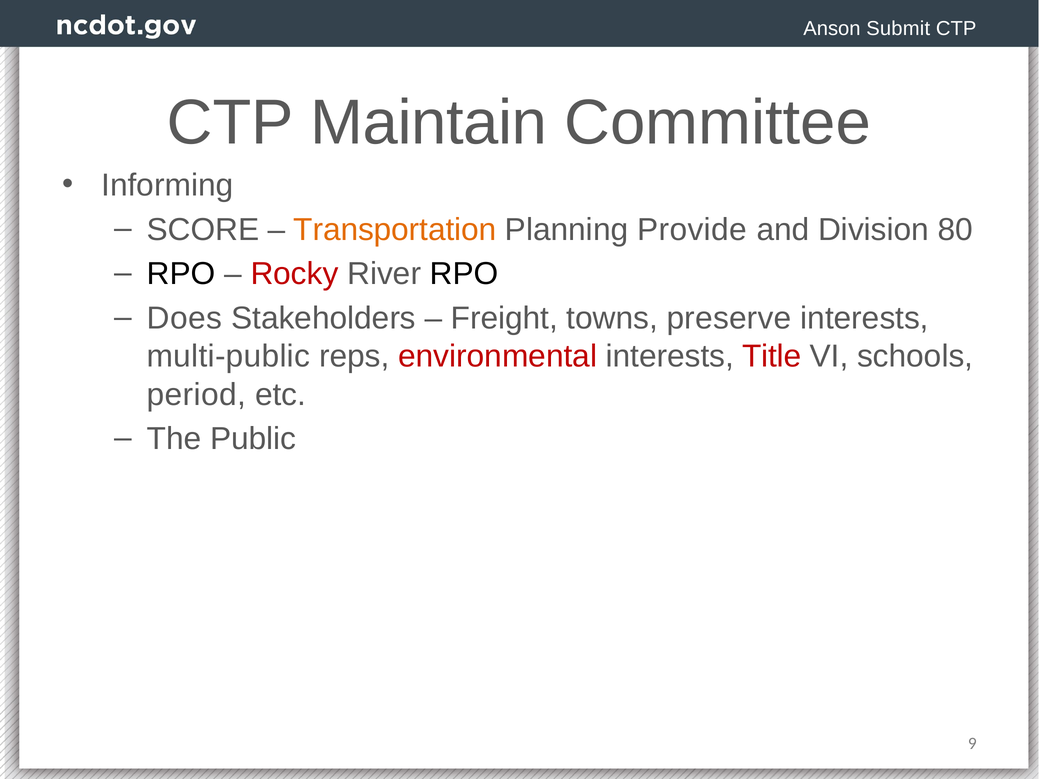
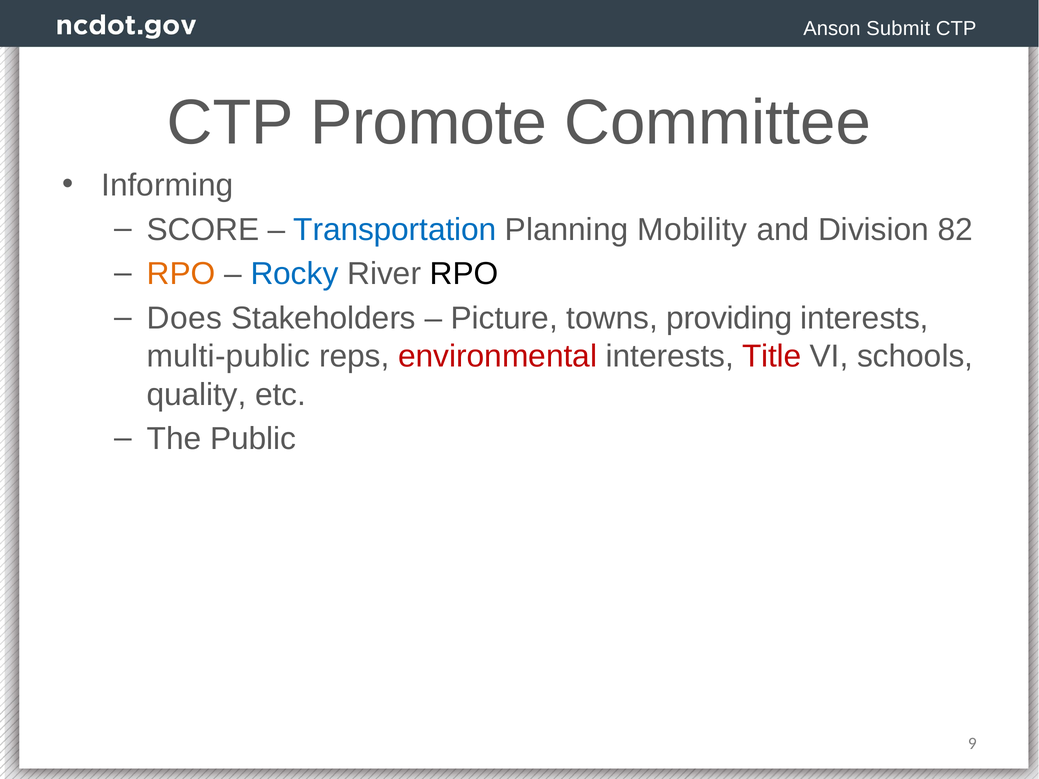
Maintain: Maintain -> Promote (429, 123)
Transportation colour: orange -> blue (395, 230)
Provide: Provide -> Mobility (692, 230)
80: 80 -> 82 (955, 230)
RPO colour: black -> orange (181, 274)
Rocky colour: red -> blue (295, 274)
Freight: Freight -> Picture (504, 319)
preserve: preserve -> providing (729, 319)
period: period -> quality (197, 395)
